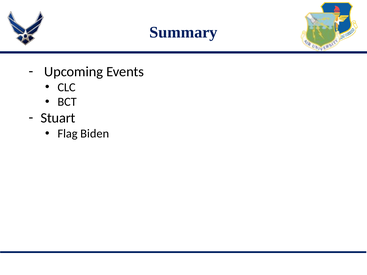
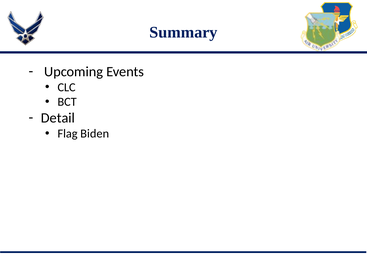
Stuart: Stuart -> Detail (58, 118)
